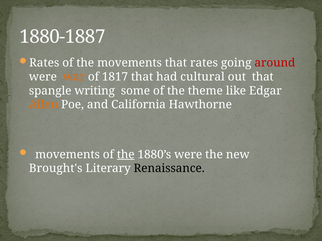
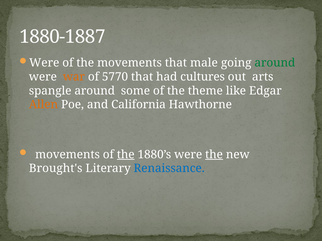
Rates: Rates -> Were (44, 63)
that rates: rates -> male (204, 63)
around colour: red -> green (275, 63)
1817: 1817 -> 5770 (115, 77)
cultural: cultural -> cultures (203, 77)
out that: that -> arts (263, 77)
spangle writing: writing -> around (95, 91)
the underline: none -> present (214, 155)
Renaissance colour: black -> blue (169, 169)
